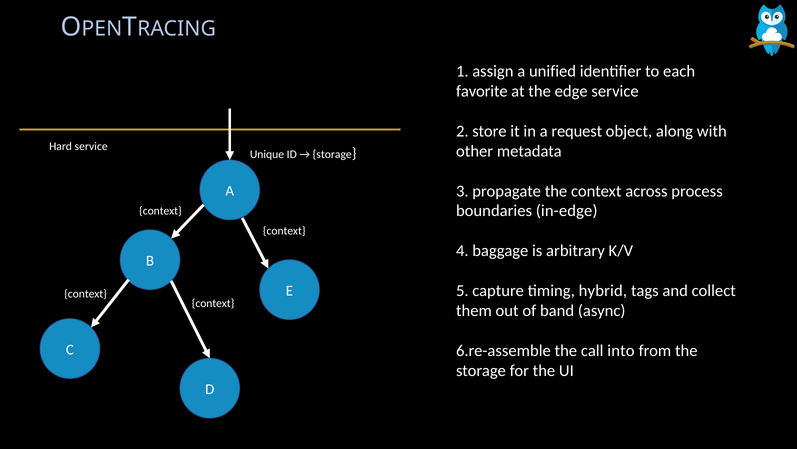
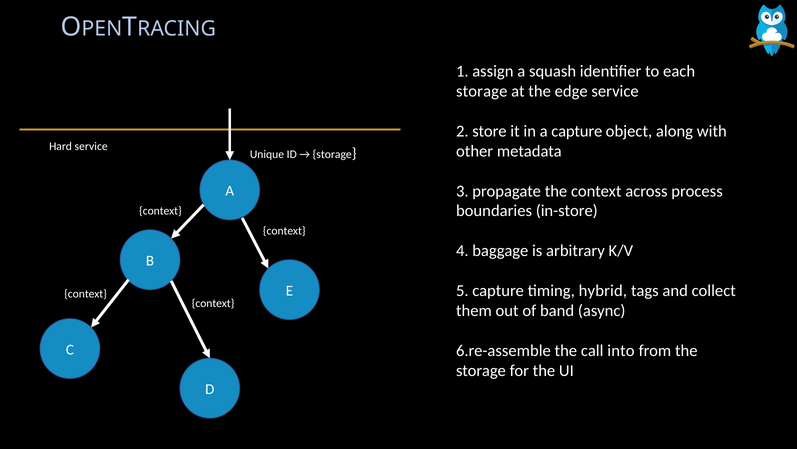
unified: unified -> squash (553, 71)
favorite: favorite -> storage (482, 91)
a request: request -> capture (577, 131)
in-edge: in-edge -> in-store (567, 211)
